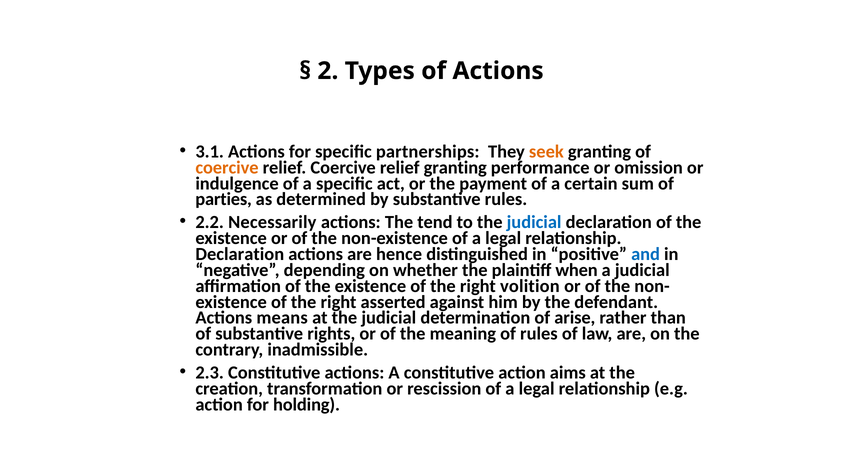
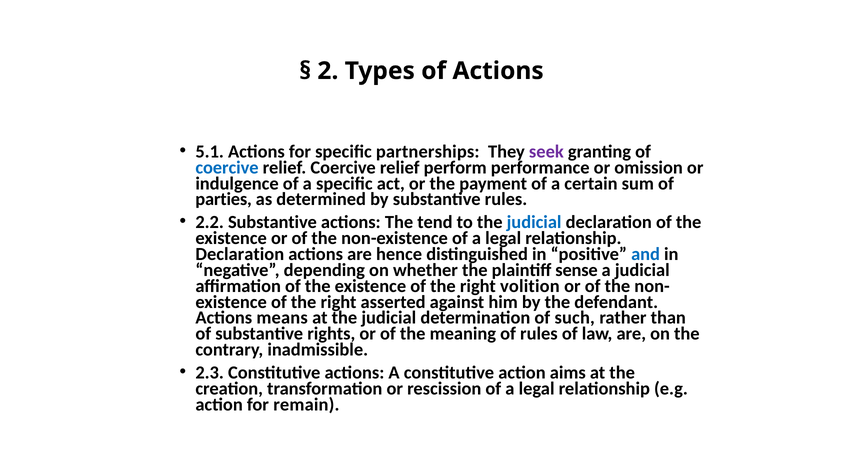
3.1: 3.1 -> 5.1 (210, 152)
seek colour: orange -> purple (546, 152)
coercive colour: orange -> blue (227, 168)
relief granting: granting -> perform (455, 168)
2.2 Necessarily: Necessarily -> Substantive (272, 222)
when: when -> sense (577, 270)
arise: arise -> such (575, 318)
holding: holding -> remain (306, 405)
